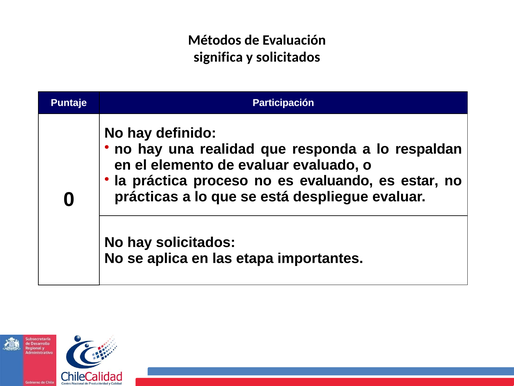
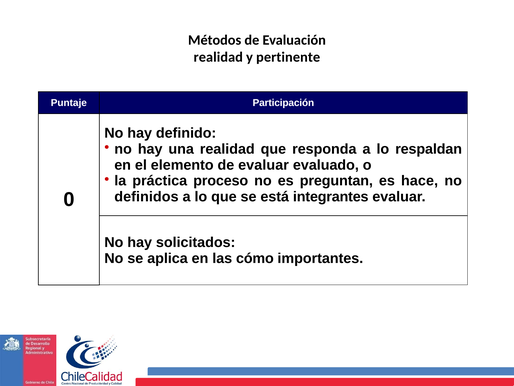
significa: significa -> realidad (218, 57)
y solicitados: solicitados -> pertinente (288, 57)
evaluando: evaluando -> preguntan (336, 181)
estar: estar -> hace (420, 181)
prácticas: prácticas -> definidos (146, 197)
despliegue: despliegue -> integrantes (331, 197)
etapa: etapa -> cómo (255, 258)
